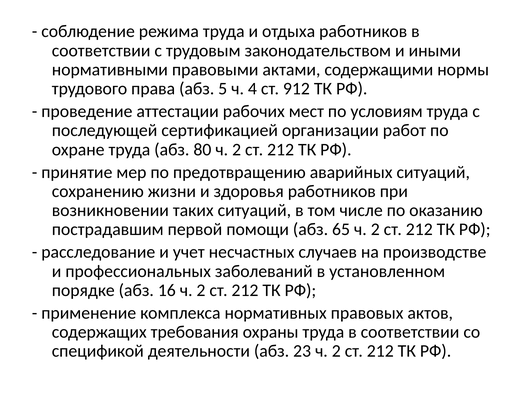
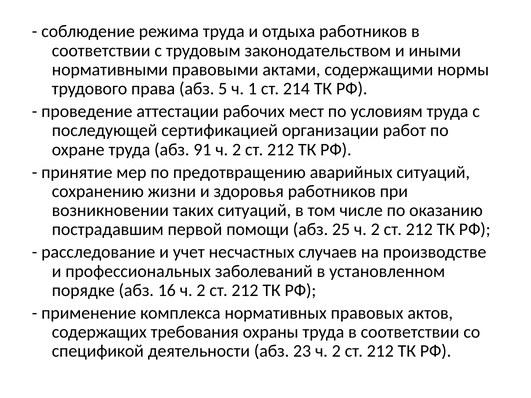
4: 4 -> 1 (252, 89)
912: 912 -> 214 (296, 89)
80: 80 -> 91 (202, 150)
65: 65 -> 25 (341, 230)
